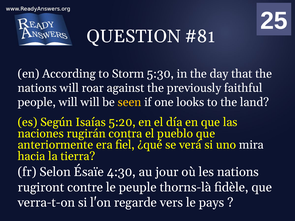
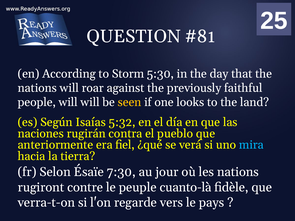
5:20: 5:20 -> 5:32 (122, 122)
mira colour: white -> light blue (251, 145)
4:30: 4:30 -> 7:30 (121, 172)
thorns-là: thorns-là -> cuanto-là (186, 187)
